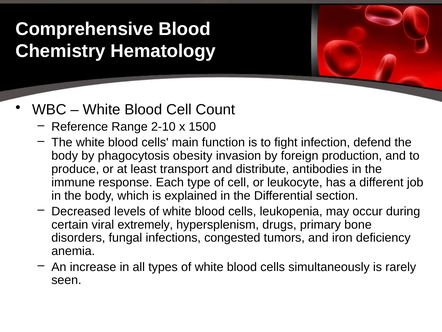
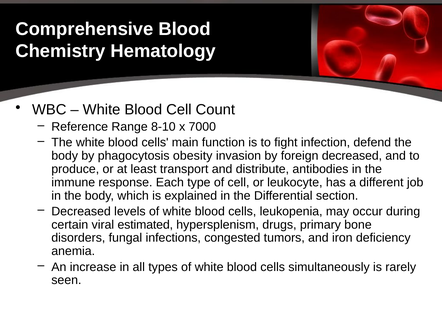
2-10: 2-10 -> 8-10 (163, 127)
1500: 1500 -> 7000 (202, 127)
foreign production: production -> decreased (352, 156)
extremely: extremely -> estimated (145, 224)
